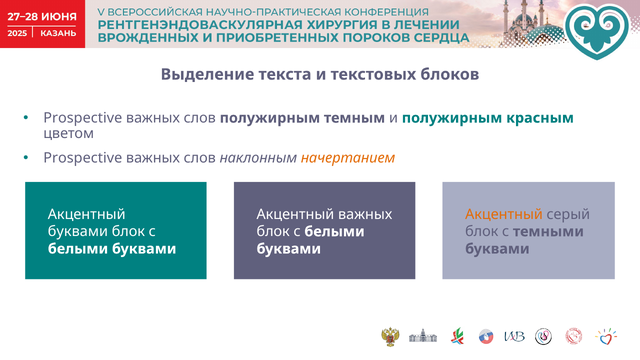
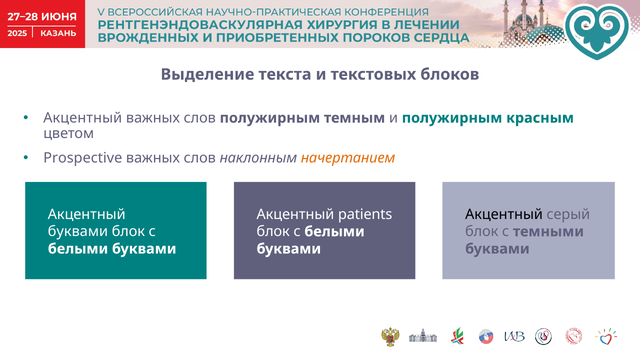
Prospective: Prospective -> Акцентный (83, 118)
Акцентный важных: важных -> patients (365, 214)
Акцентный colour: orange -> black (504, 214)
